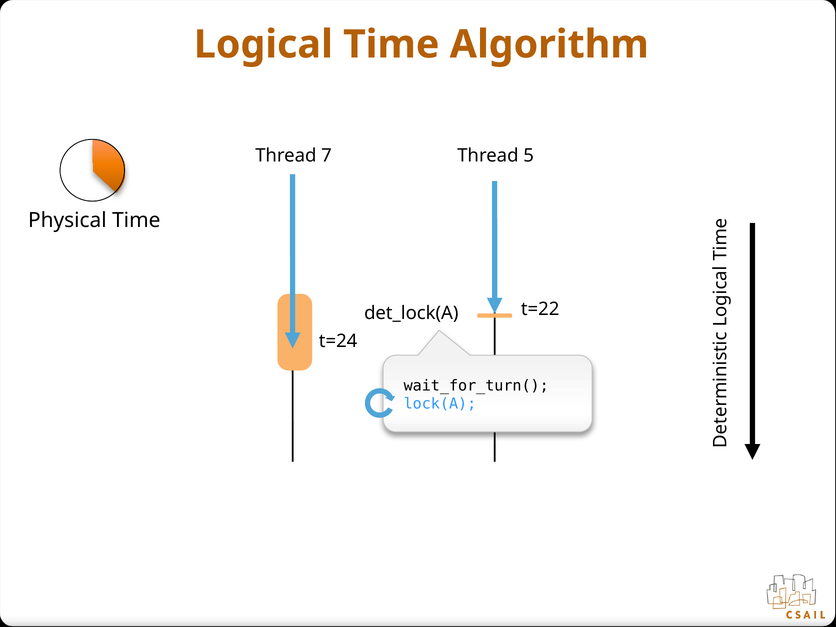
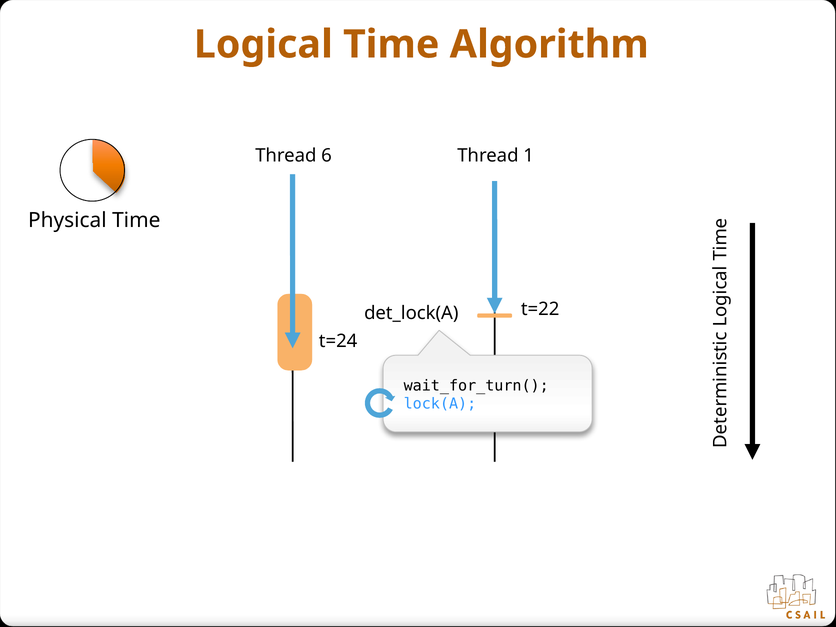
7: 7 -> 6 (327, 156)
5: 5 -> 1 (529, 156)
